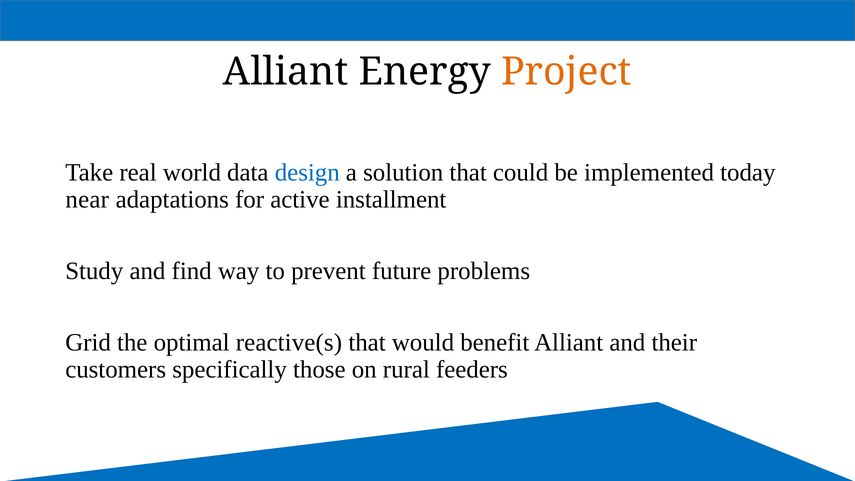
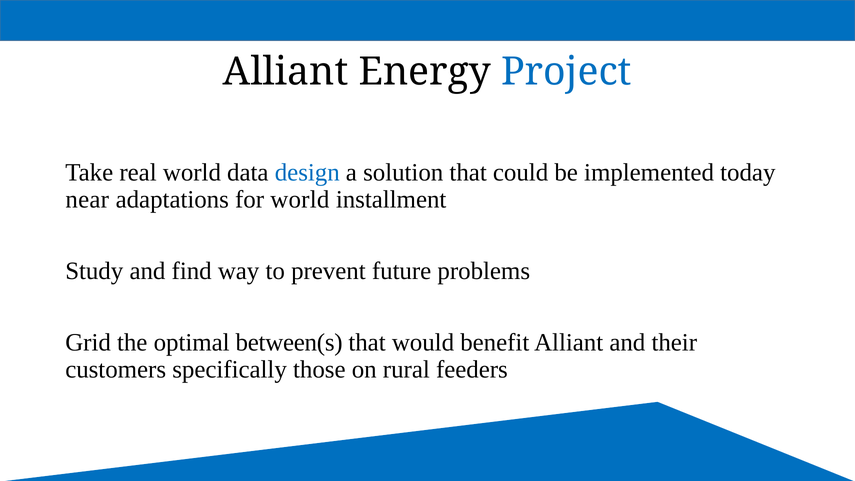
Project colour: orange -> blue (566, 72)
for active: active -> world (300, 199)
reactive(s: reactive(s -> between(s (289, 343)
